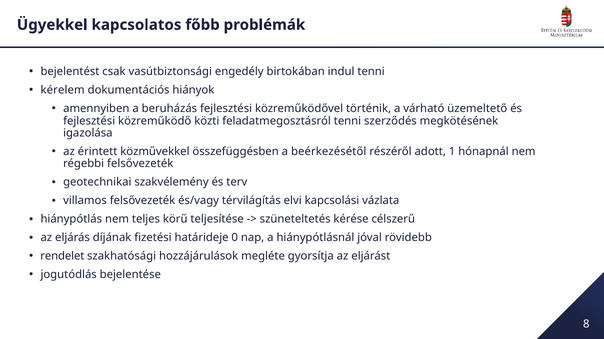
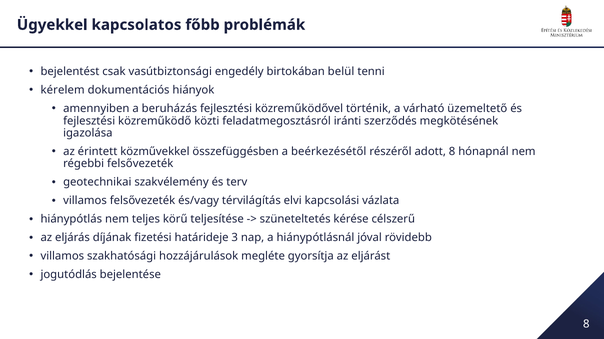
indul: indul -> belül (341, 72)
feladatmegosztásról tenni: tenni -> iránti (348, 121)
adott 1: 1 -> 8 (452, 152)
0: 0 -> 3 (235, 238)
rendelet: rendelet -> villamos (62, 257)
